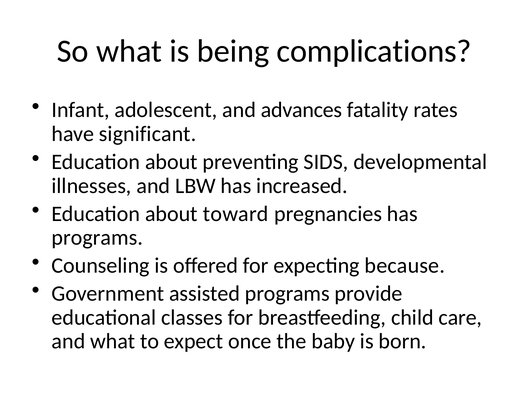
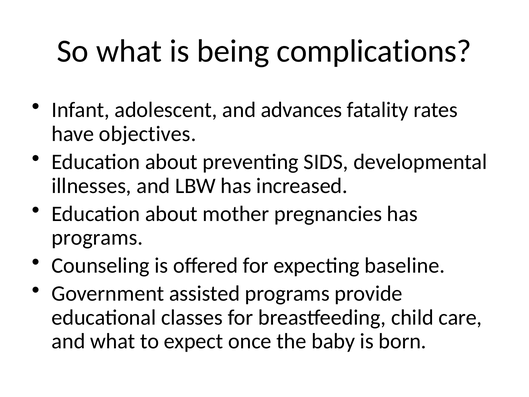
significant: significant -> objectives (148, 134)
toward: toward -> mother (236, 214)
because: because -> baseline (405, 265)
